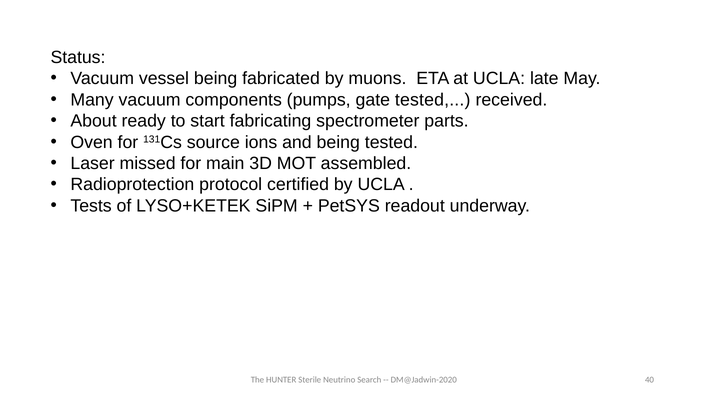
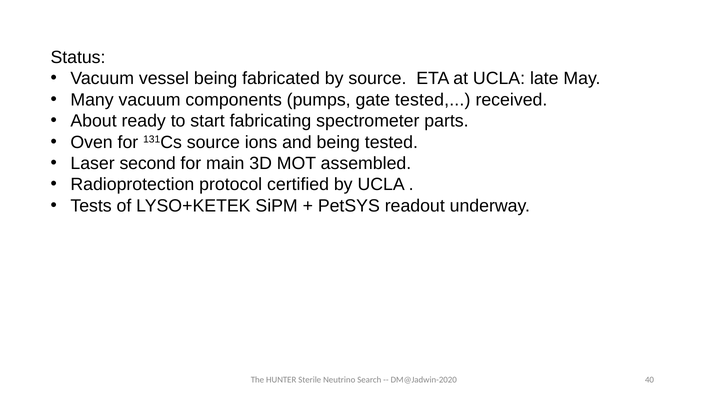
by muons: muons -> source (377, 79)
missed: missed -> second (148, 164)
